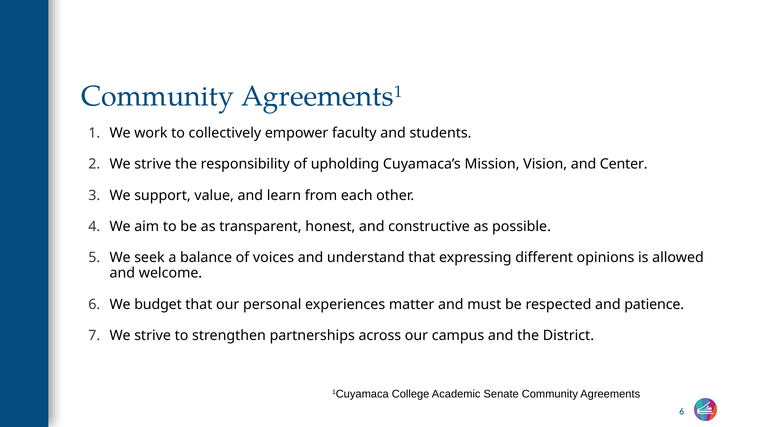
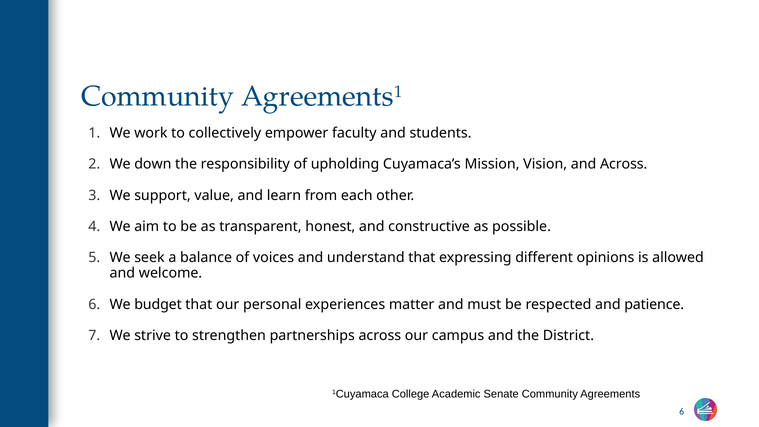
strive: strive -> down (153, 164)
and Center: Center -> Across (624, 164)
